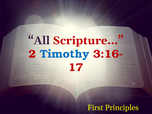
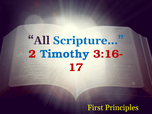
Scripture… colour: red -> blue (88, 41)
